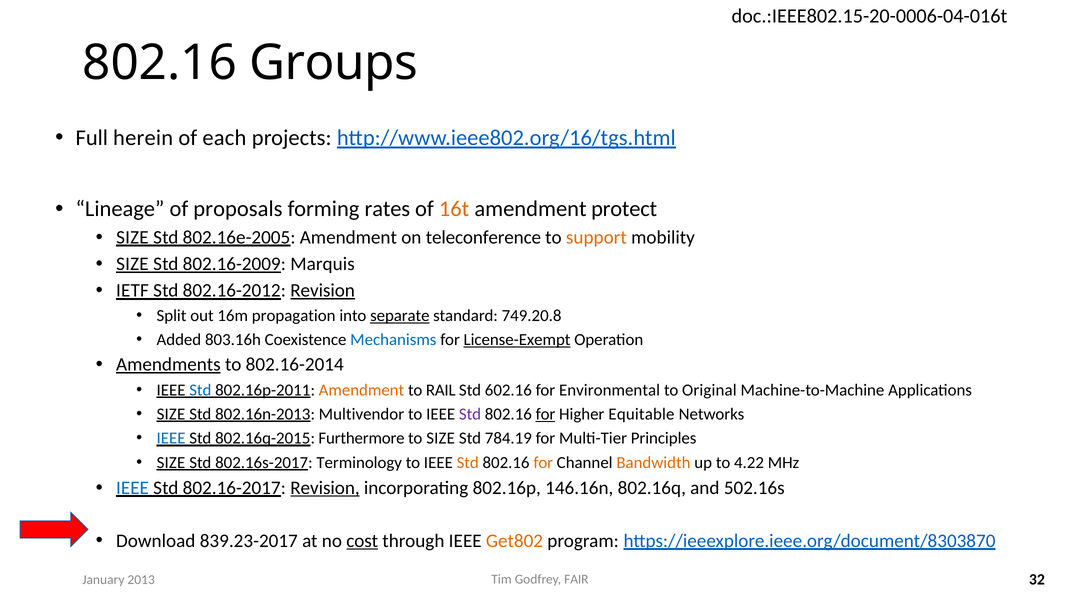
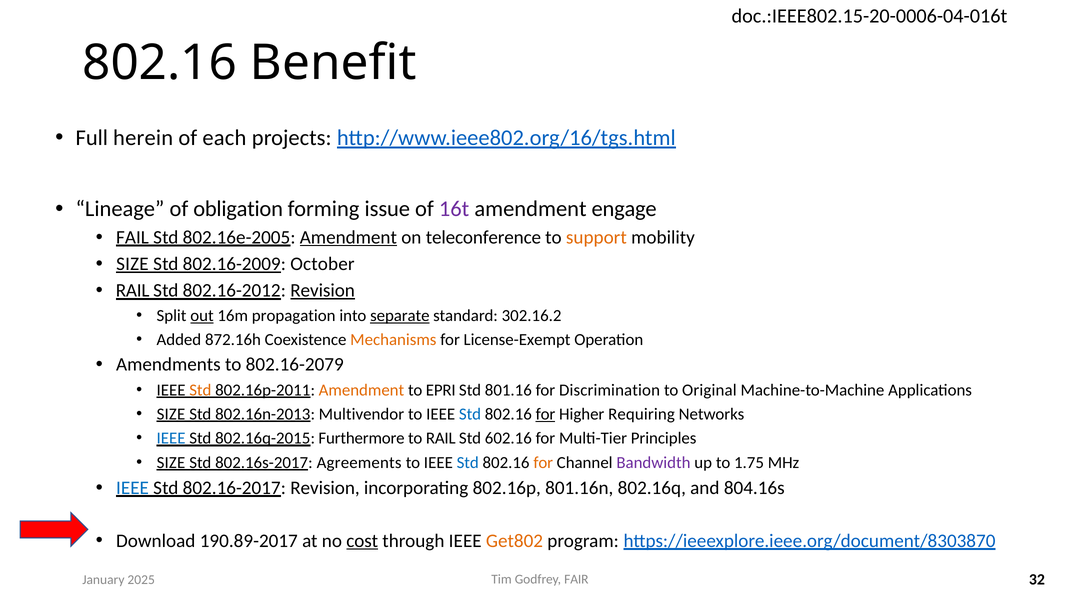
Groups: Groups -> Benefit (333, 63)
proposals: proposals -> obligation (238, 209)
rates: rates -> issue (387, 209)
16t colour: orange -> purple (454, 209)
protect: protect -> engage (624, 209)
SIZE: SIZE -> FAIL (133, 238)
Amendment underline: none -> present (348, 238)
Marquis: Marquis -> October (322, 264)
IETF: IETF -> RAIL (133, 291)
out underline: none -> present (202, 316)
749.20.8: 749.20.8 -> 302.16.2 (532, 316)
803.16h: 803.16h -> 872.16h (233, 340)
Mechanisms colour: blue -> orange (393, 340)
License-Exempt underline: present -> none (517, 340)
Amendments underline: present -> none (168, 365)
802.16-2014: 802.16-2014 -> 802.16-2079 (295, 365)
Std colour: blue -> orange (200, 390)
RAIL: RAIL -> EPRI (441, 390)
602.16: 602.16 -> 801.16 (508, 390)
Environmental: Environmental -> Discrimination (610, 390)
Std colour: purple -> blue (470, 414)
Equitable: Equitable -> Requiring (641, 414)
to SIZE: SIZE -> RAIL (441, 439)
784.19: 784.19 -> 602.16 (508, 439)
Terminology: Terminology -> Agreements (359, 463)
Std colour: orange -> blue (468, 463)
Bandwidth colour: orange -> purple (653, 463)
4.22: 4.22 -> 1.75 (749, 463)
Revision underline: present -> none (325, 488)
146.16n: 146.16n -> 801.16n (579, 488)
502.16s: 502.16s -> 804.16s (754, 488)
839.23-2017: 839.23-2017 -> 190.89-2017 (249, 541)
2013: 2013 -> 2025 (141, 580)
